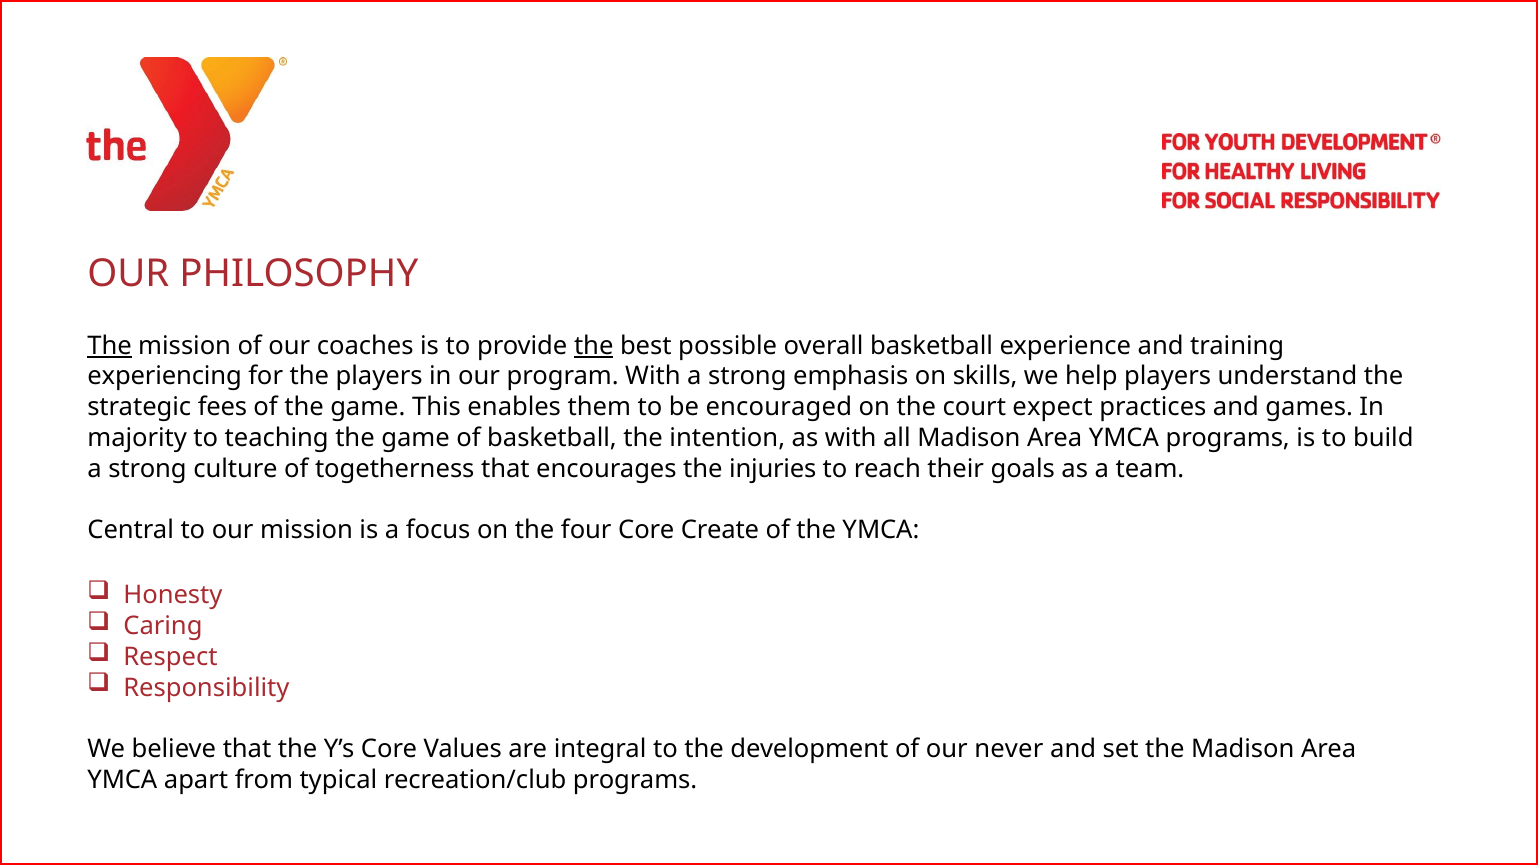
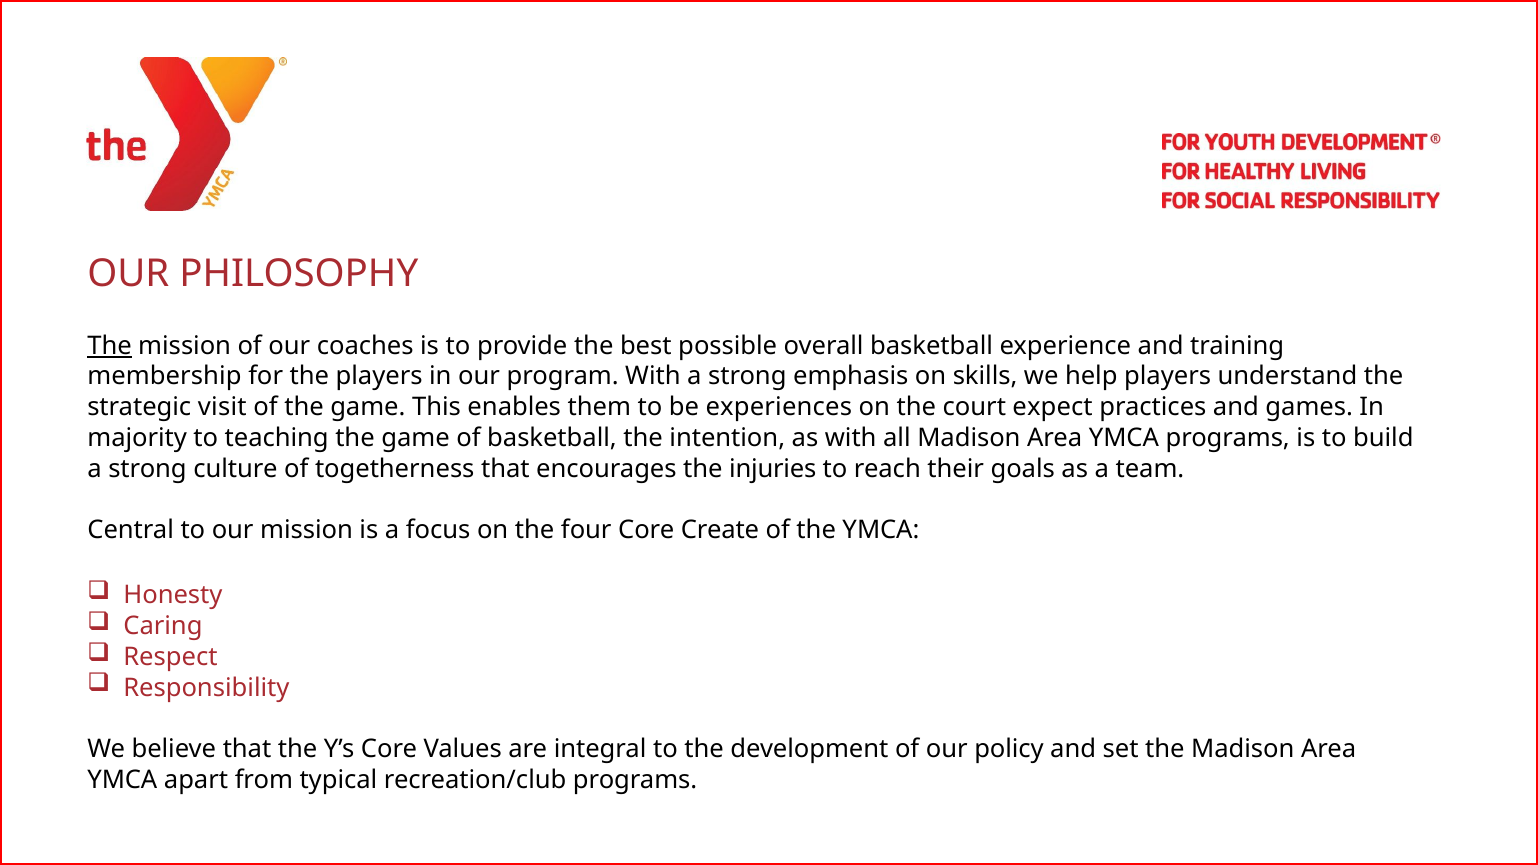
the underline: present -> none (594, 346)
experiencing: experiencing -> membership (164, 377)
fees: fees -> visit (222, 407)
encouraged: encouraged -> experiences (779, 407)
never: never -> policy (1009, 749)
